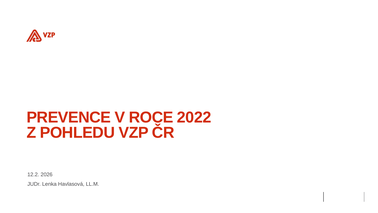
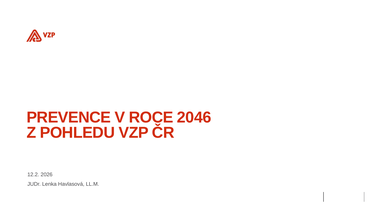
2022: 2022 -> 2046 (194, 117)
